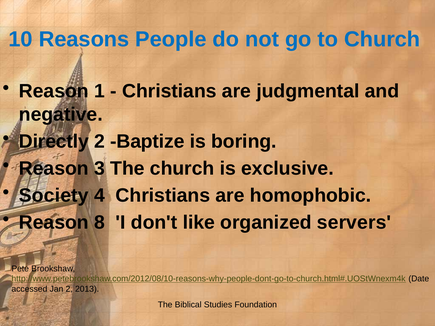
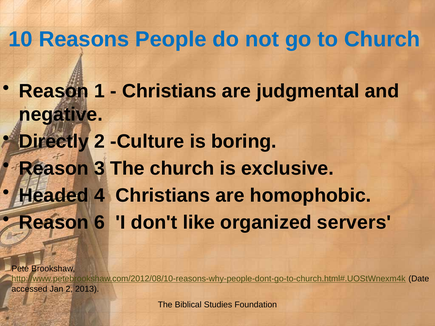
Baptize: Baptize -> Culture (147, 142)
Society: Society -> Headed (54, 196)
8: 8 -> 6 (99, 223)
